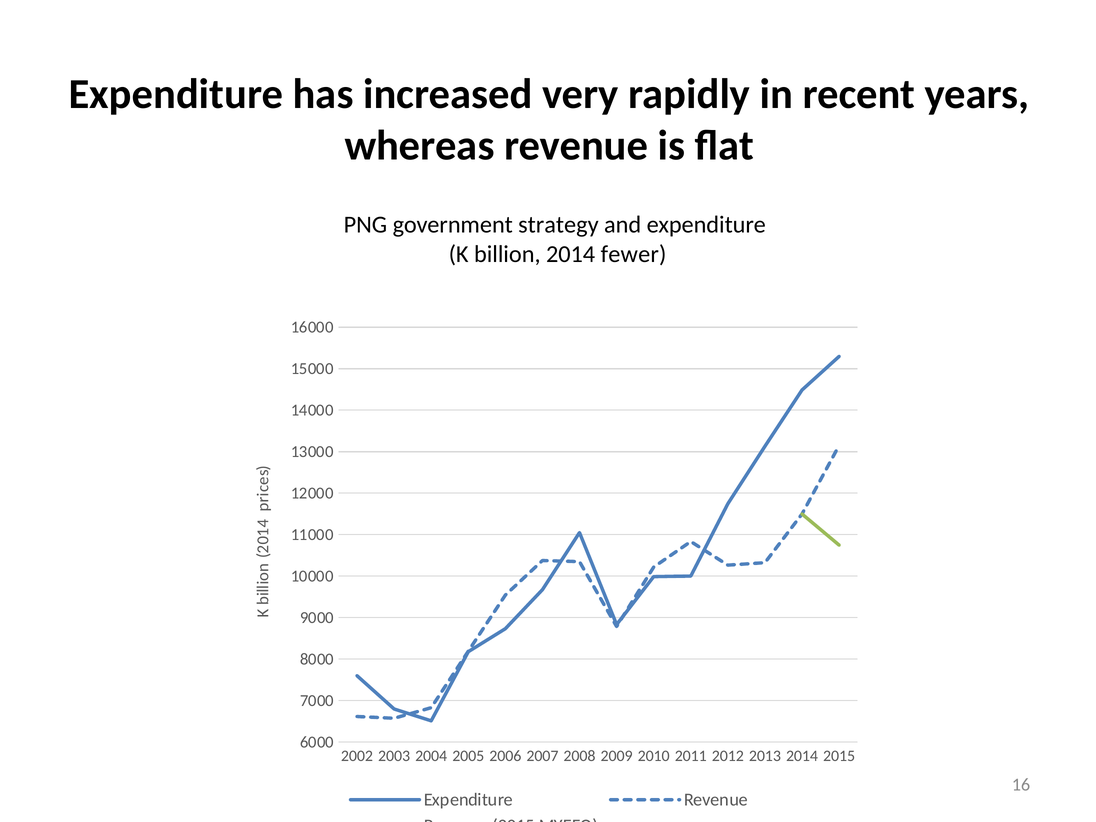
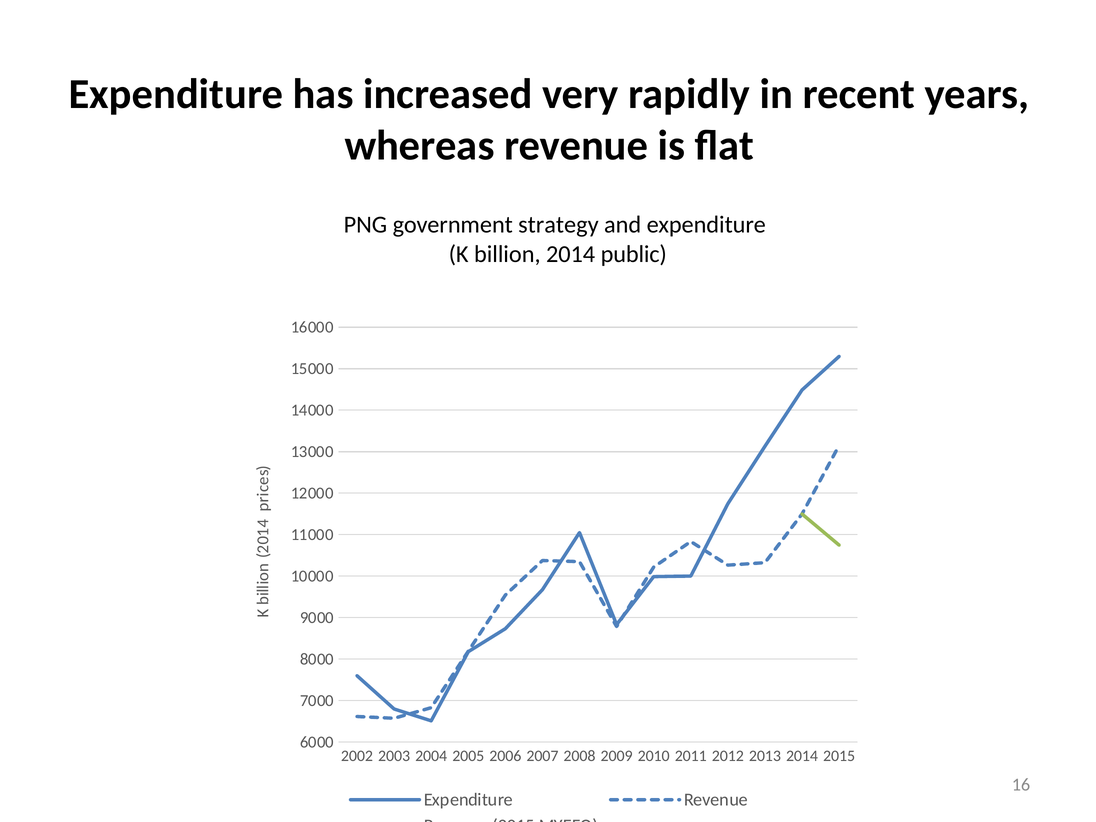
fewer: fewer -> public (634, 254)
